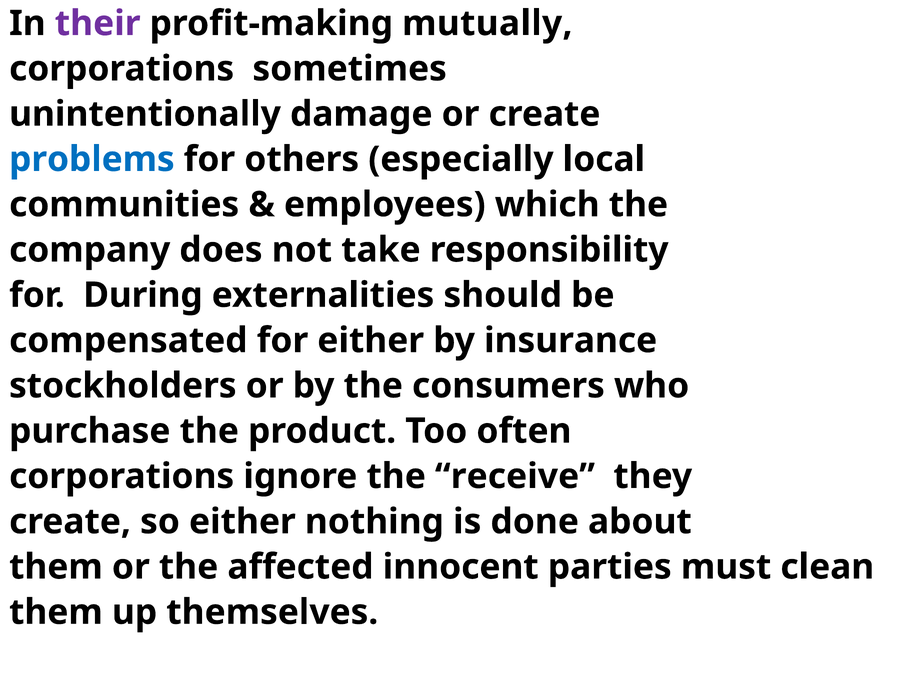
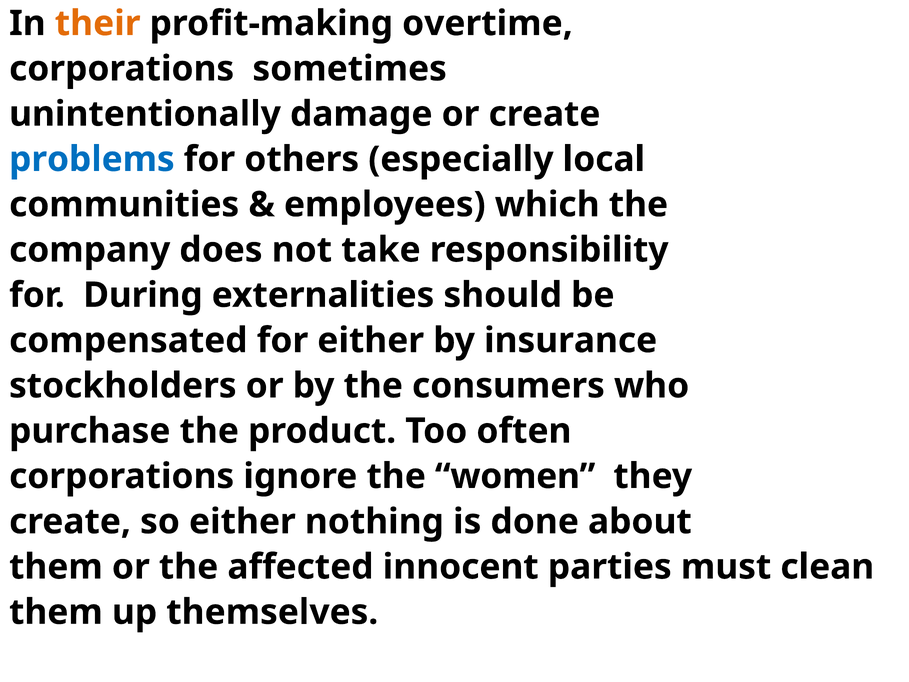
their colour: purple -> orange (98, 23)
mutually: mutually -> overtime (487, 23)
receive: receive -> women (515, 476)
